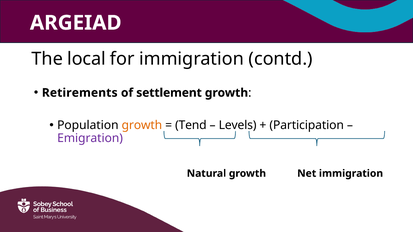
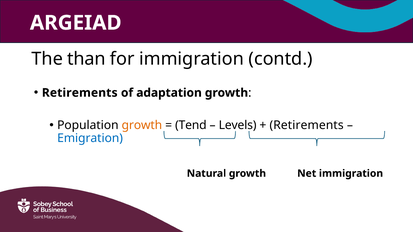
local: local -> than (86, 59)
settlement: settlement -> adaptation (169, 93)
Participation: Participation -> Retirements (307, 125)
Emigration colour: purple -> blue (90, 138)
